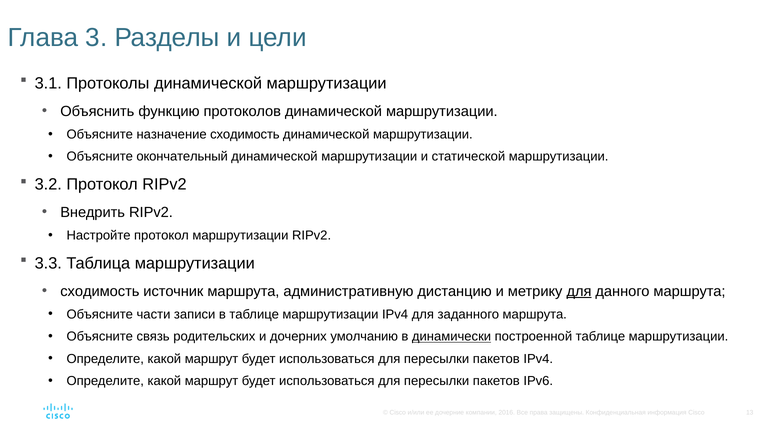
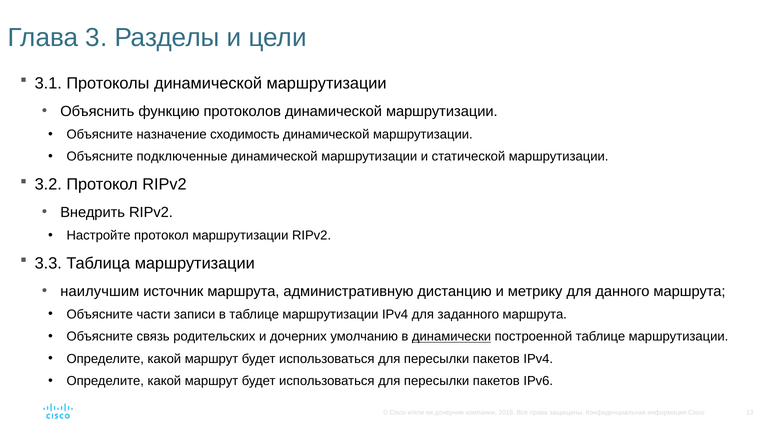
окончательный: окончательный -> подключенные (182, 157)
сходимость: сходимость -> наилучшим (100, 292)
для underline: present -> none (579, 292)
